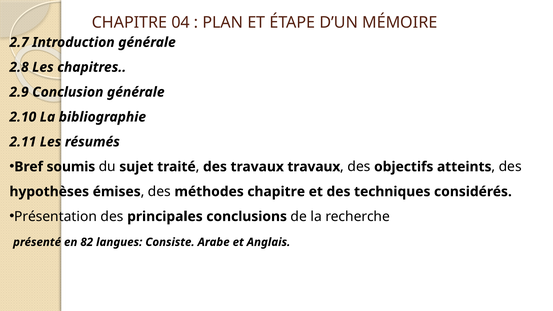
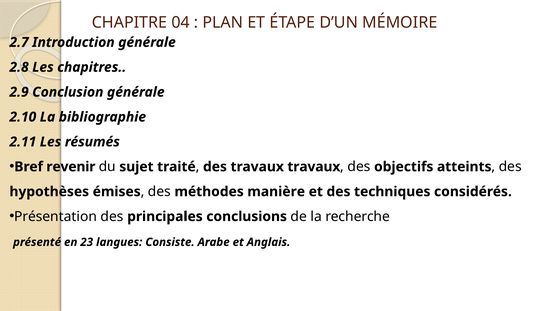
soumis: soumis -> revenir (71, 167)
méthodes chapitre: chapitre -> manière (276, 192)
82: 82 -> 23 (87, 242)
